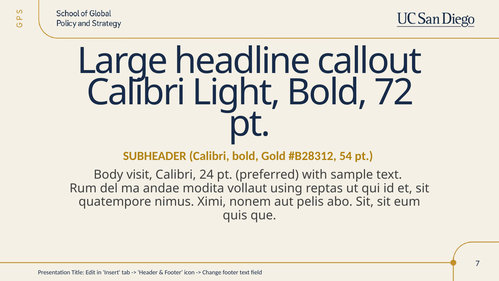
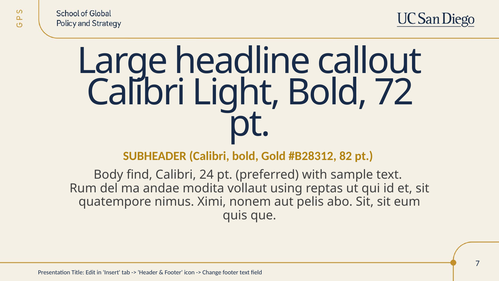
54: 54 -> 82 (346, 156)
visit: visit -> find (139, 175)
